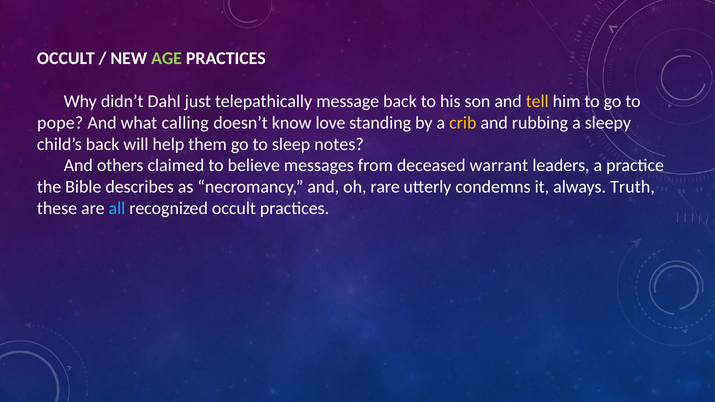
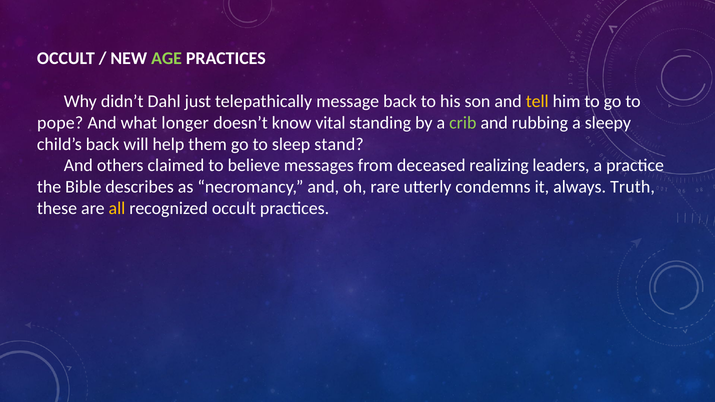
calling: calling -> longer (185, 123)
love: love -> vital (330, 123)
crib colour: yellow -> light green (463, 123)
notes: notes -> stand (339, 144)
warrant: warrant -> realizing (499, 166)
all colour: light blue -> yellow (117, 209)
